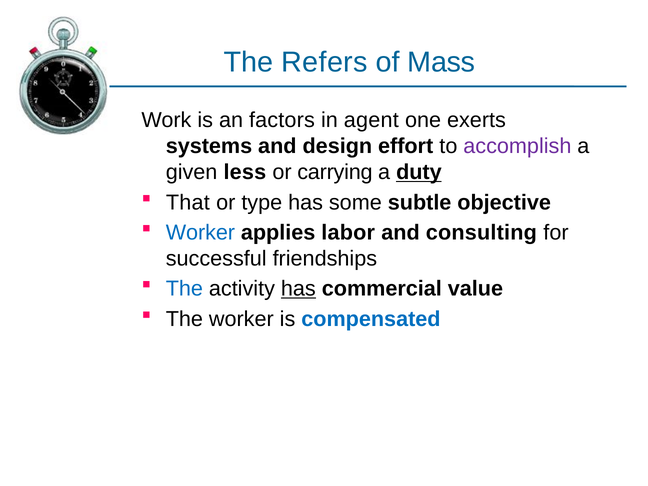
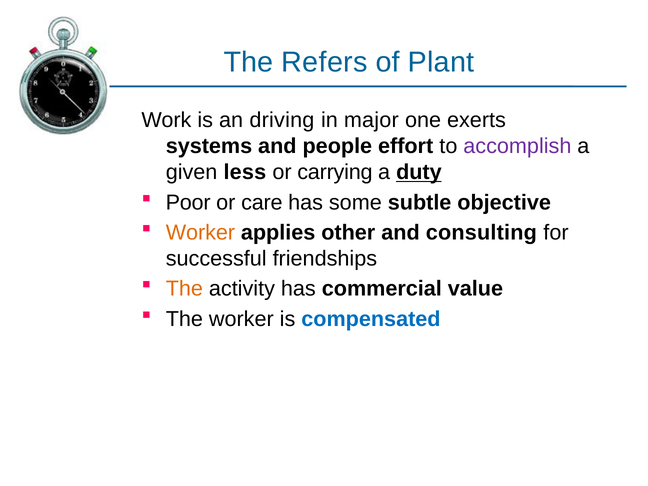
Mass: Mass -> Plant (441, 62)
factors: factors -> driving (282, 120)
agent: agent -> major (371, 120)
design: design -> people (337, 146)
That: That -> Poor (188, 202)
type: type -> care (262, 202)
Worker colour: blue -> orange (200, 233)
labor: labor -> other (348, 233)
The colour: blue -> orange (184, 289)
has underline: present -> none (298, 289)
